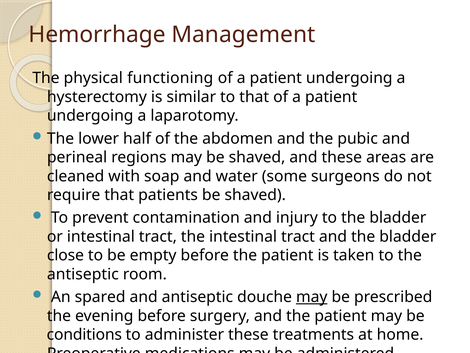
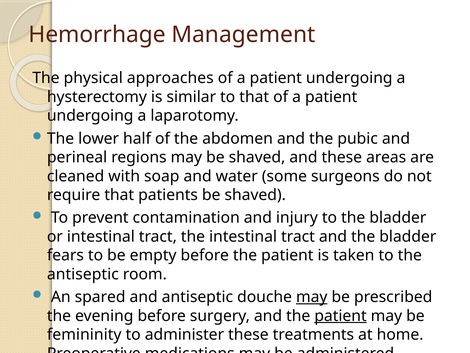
functioning: functioning -> approaches (170, 78)
close: close -> fears (65, 255)
patient underline: none -> present (341, 315)
conditions: conditions -> femininity (84, 334)
